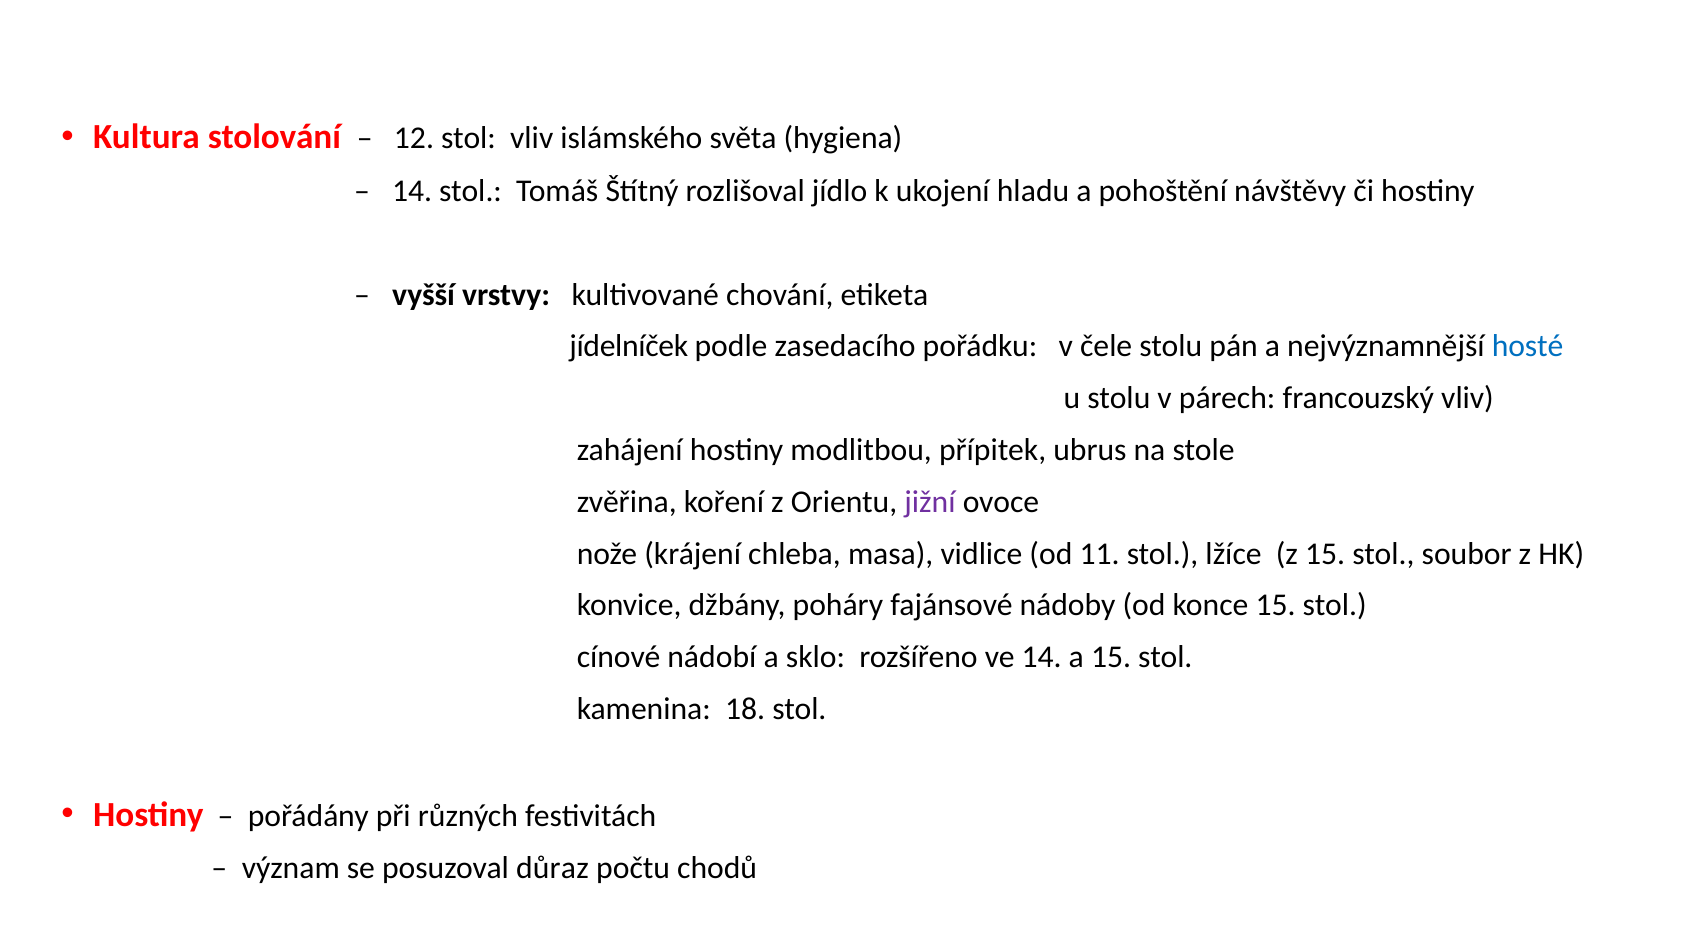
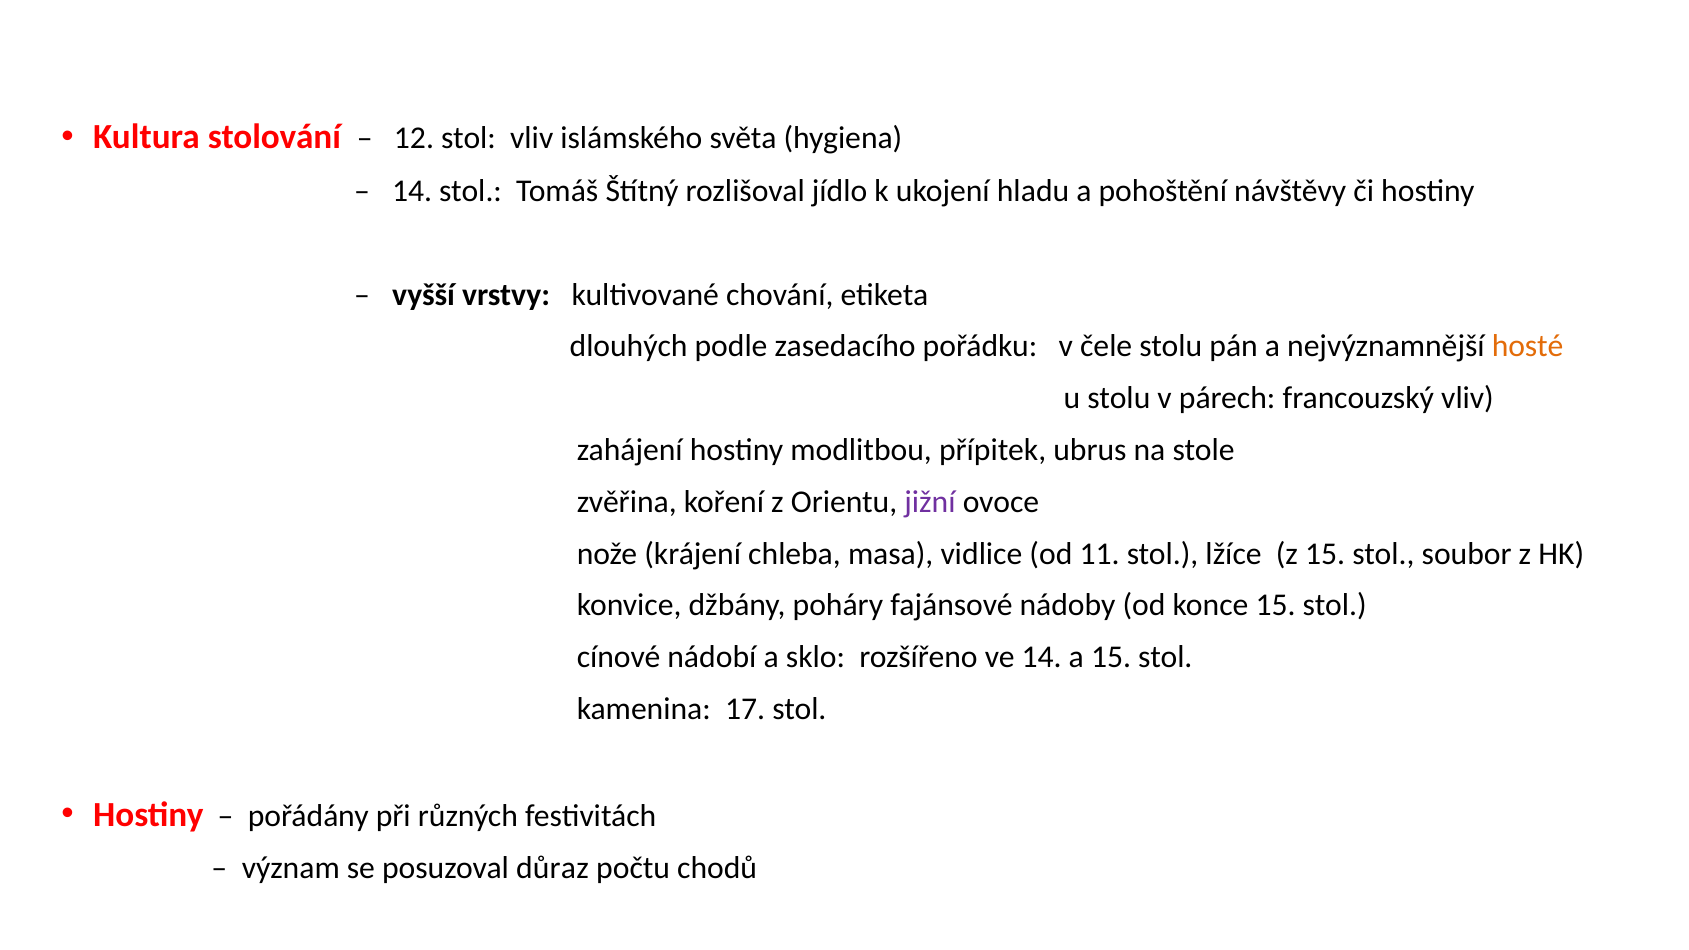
jídelníček: jídelníček -> dlouhých (629, 346)
hosté colour: blue -> orange (1528, 346)
18: 18 -> 17 (745, 709)
